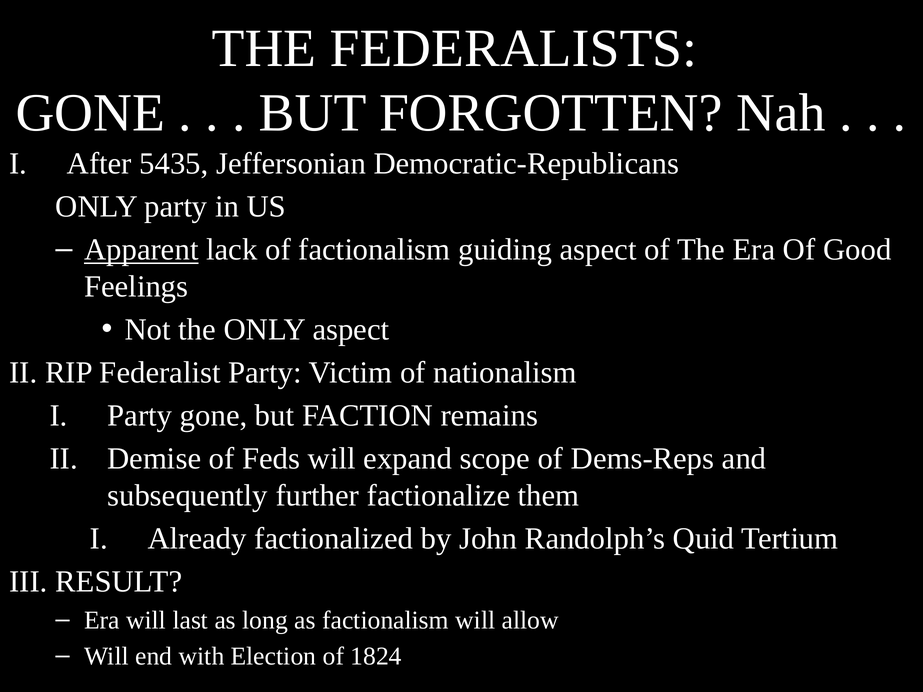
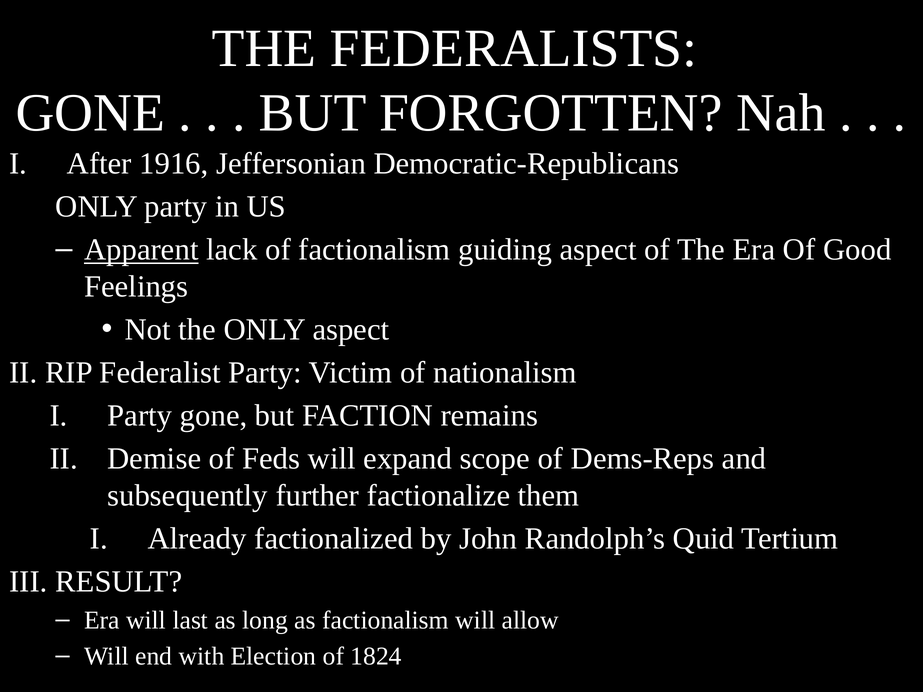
5435: 5435 -> 1916 (174, 164)
